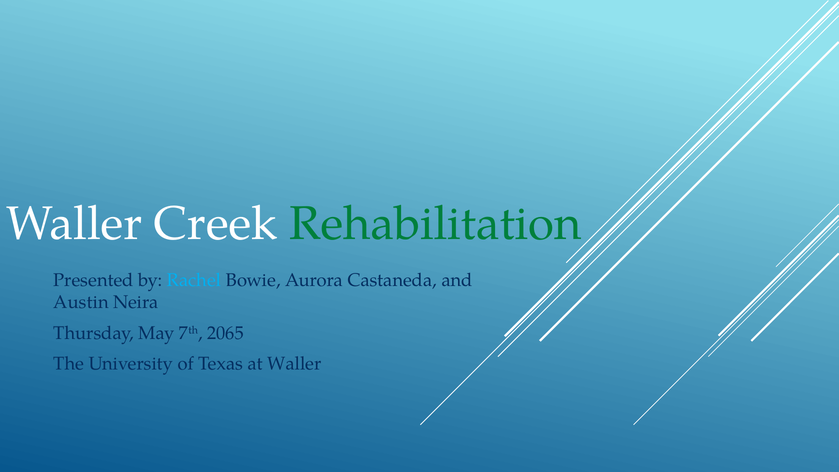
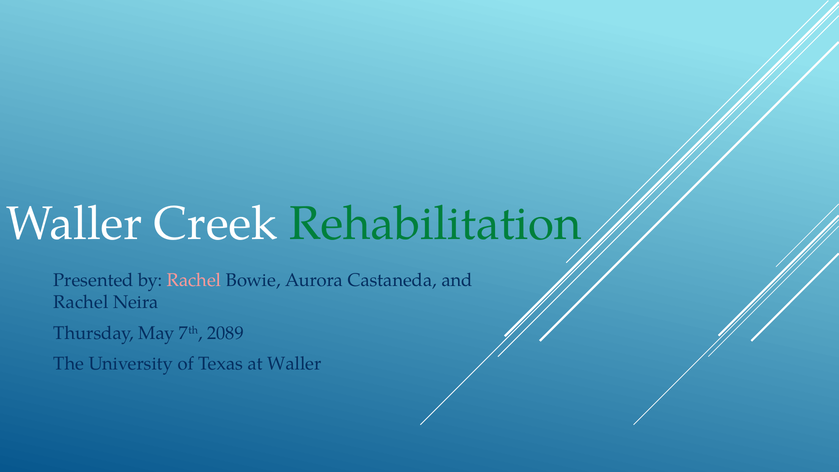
Rachel colour: light blue -> pink (194, 280)
Austin: Austin -> Rachel (81, 302)
2065: 2065 -> 2089 (225, 333)
